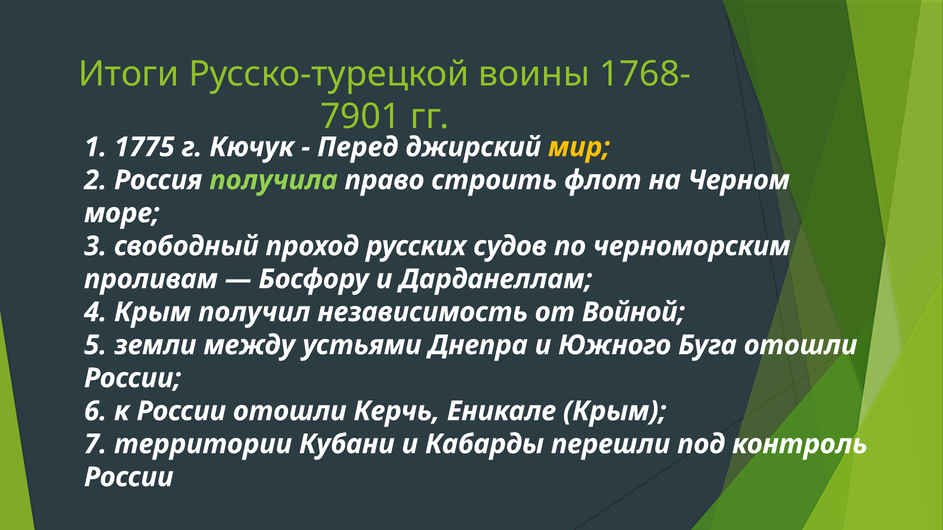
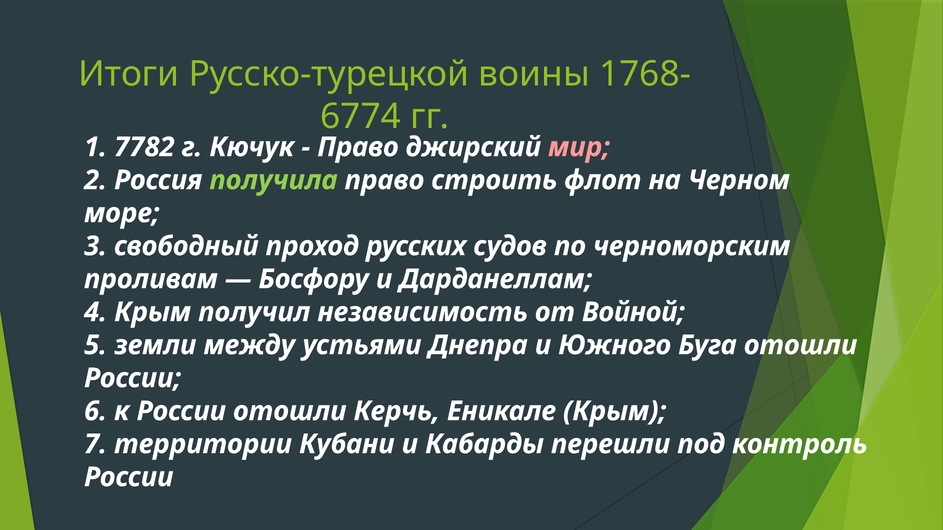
7901: 7901 -> 6774 (361, 117)
1775: 1775 -> 7782 (144, 147)
Перед: Перед -> Право (358, 147)
мир colour: yellow -> pink (579, 147)
